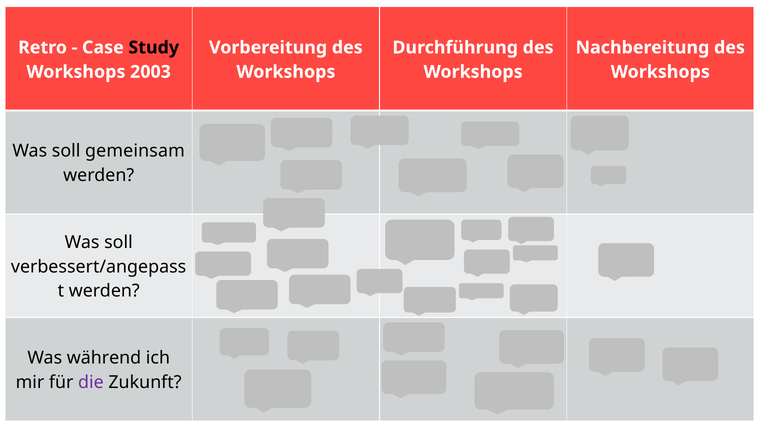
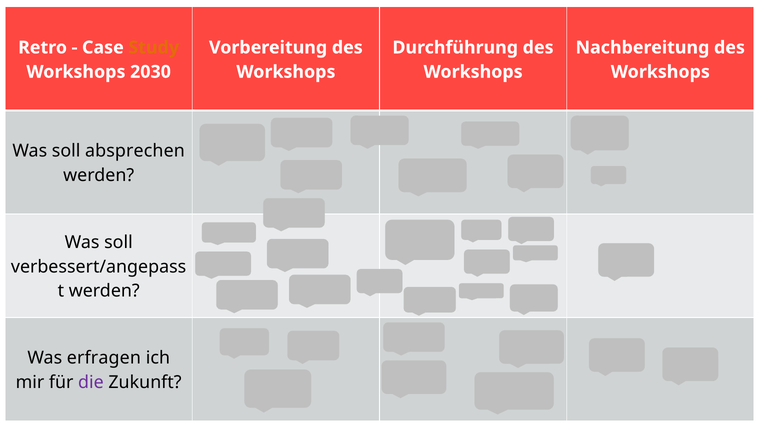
Study colour: black -> orange (154, 48)
2003: 2003 -> 2030 (150, 72)
gemeinsam: gemeinsam -> absprechen (135, 151)
während: während -> erfragen (104, 358)
